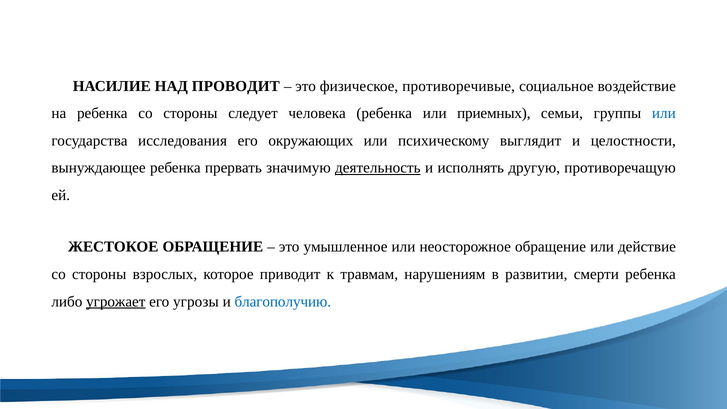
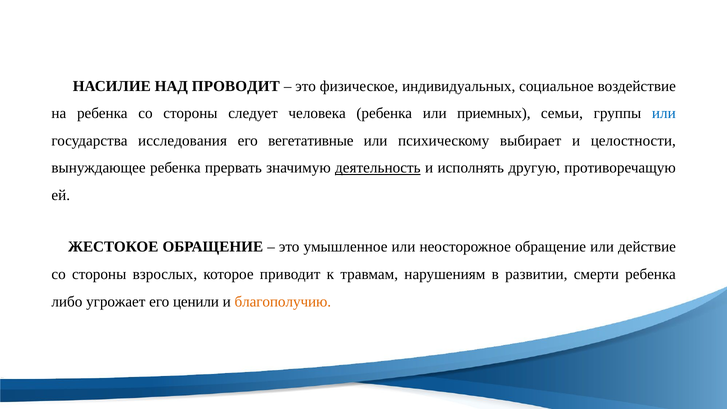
противоречивые: противоречивые -> индивидуальных (459, 86)
окружающих: окружающих -> вегетативные (311, 141)
выглядит: выглядит -> выбирает (531, 141)
угрожает underline: present -> none (116, 301)
угрозы: угрозы -> ценили (196, 301)
благополучию colour: blue -> orange (283, 301)
